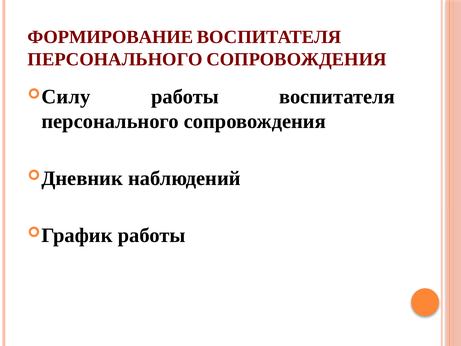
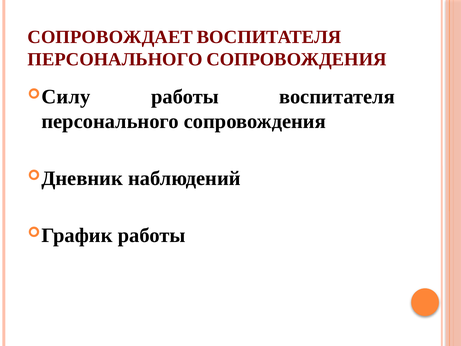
ФОРМИРОВАНИЕ: ФОРМИРОВАНИЕ -> СОПРОВОЖДАЕТ (110, 37)
